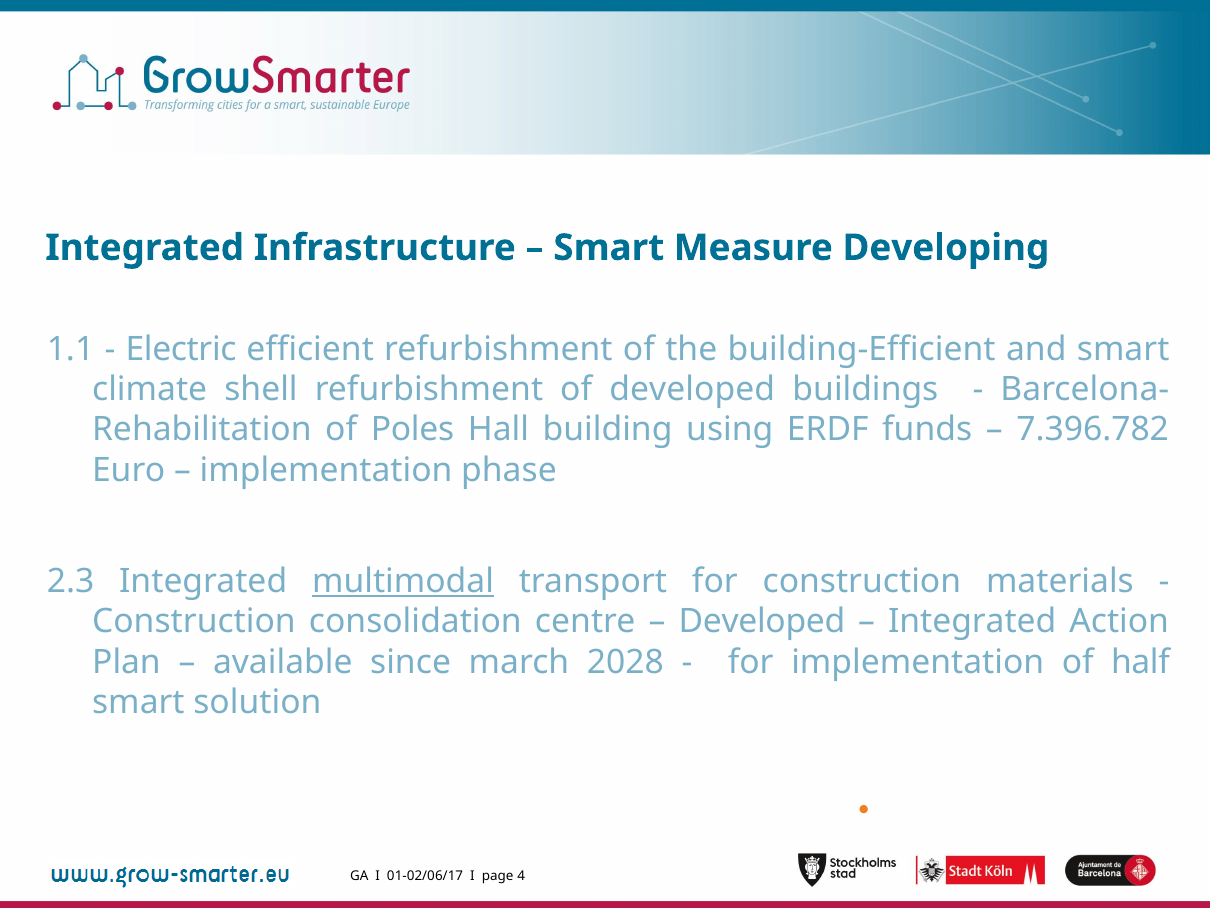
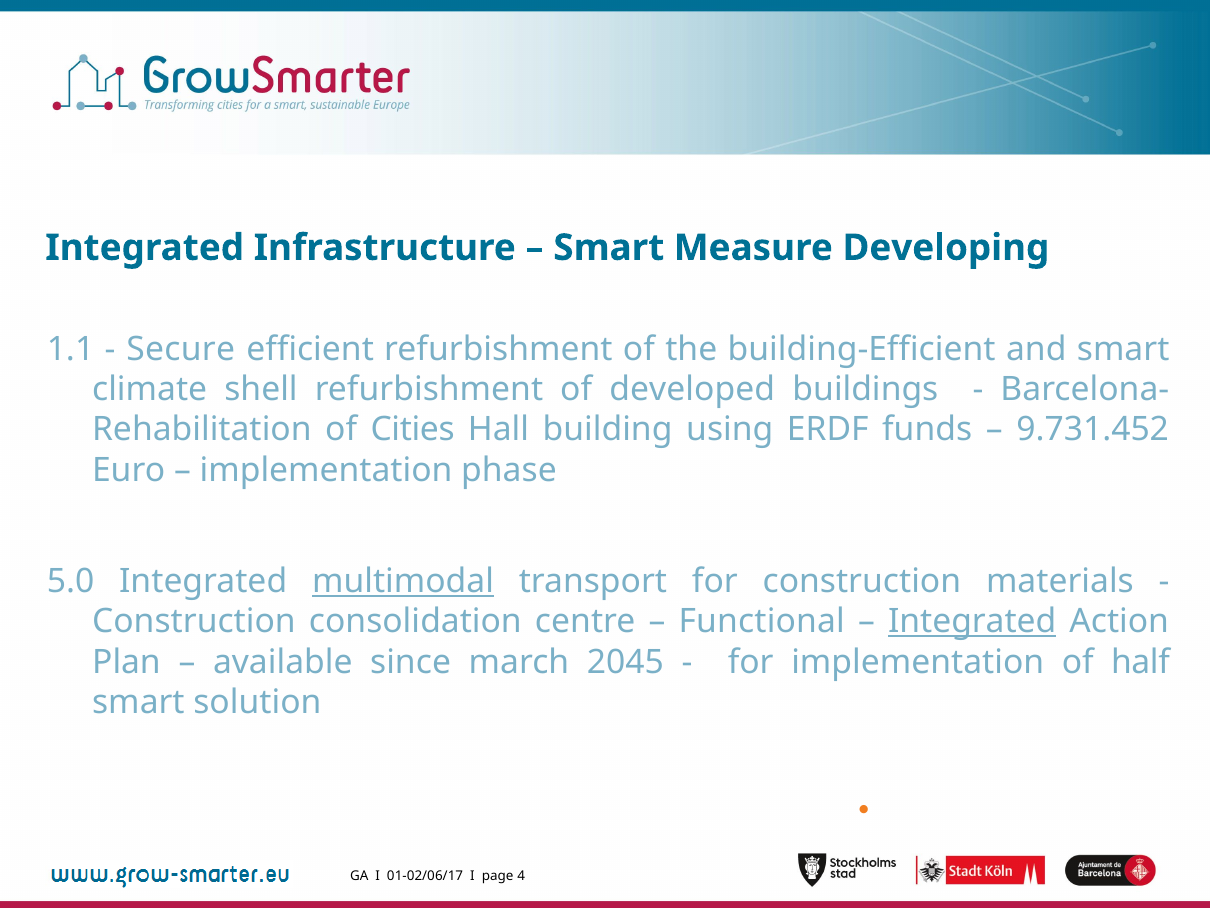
Electric: Electric -> Secure (181, 349)
Poles: Poles -> Cities (413, 430)
7.396.782: 7.396.782 -> 9.731.452 (1093, 430)
2.3: 2.3 -> 5.0 (71, 581)
Developed: Developed -> Functional (762, 621)
Integrated underline: none -> present (972, 621)
2028: 2028 -> 2045 (625, 662)
